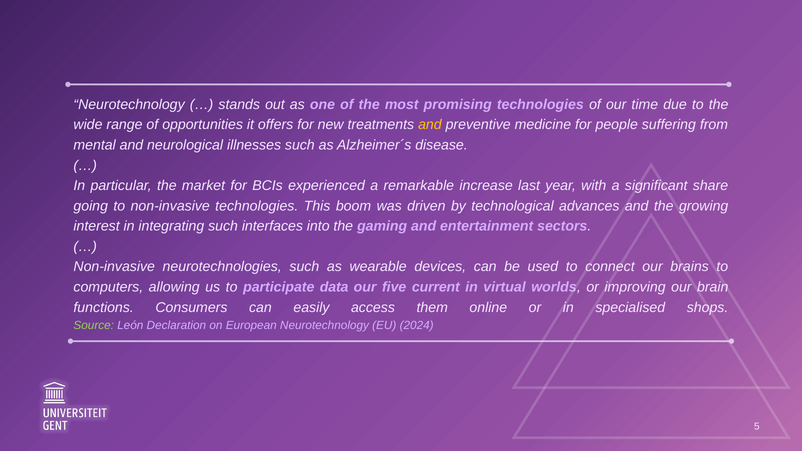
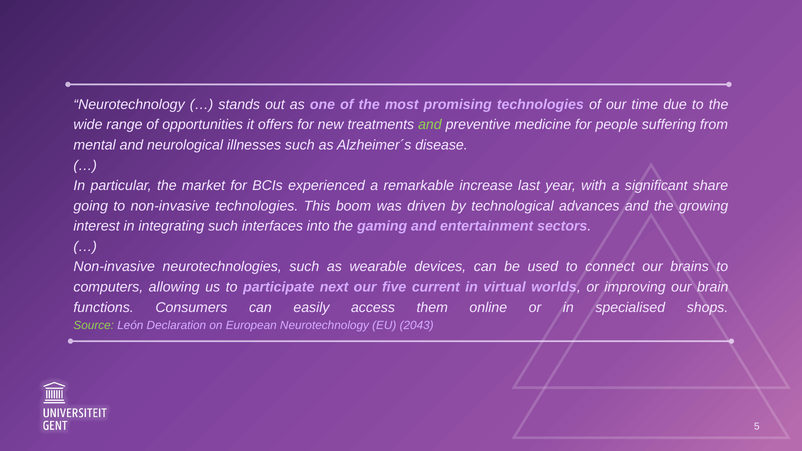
and colour: yellow -> light green (430, 125)
data: data -> next (334, 287)
2024: 2024 -> 2043 (417, 326)
